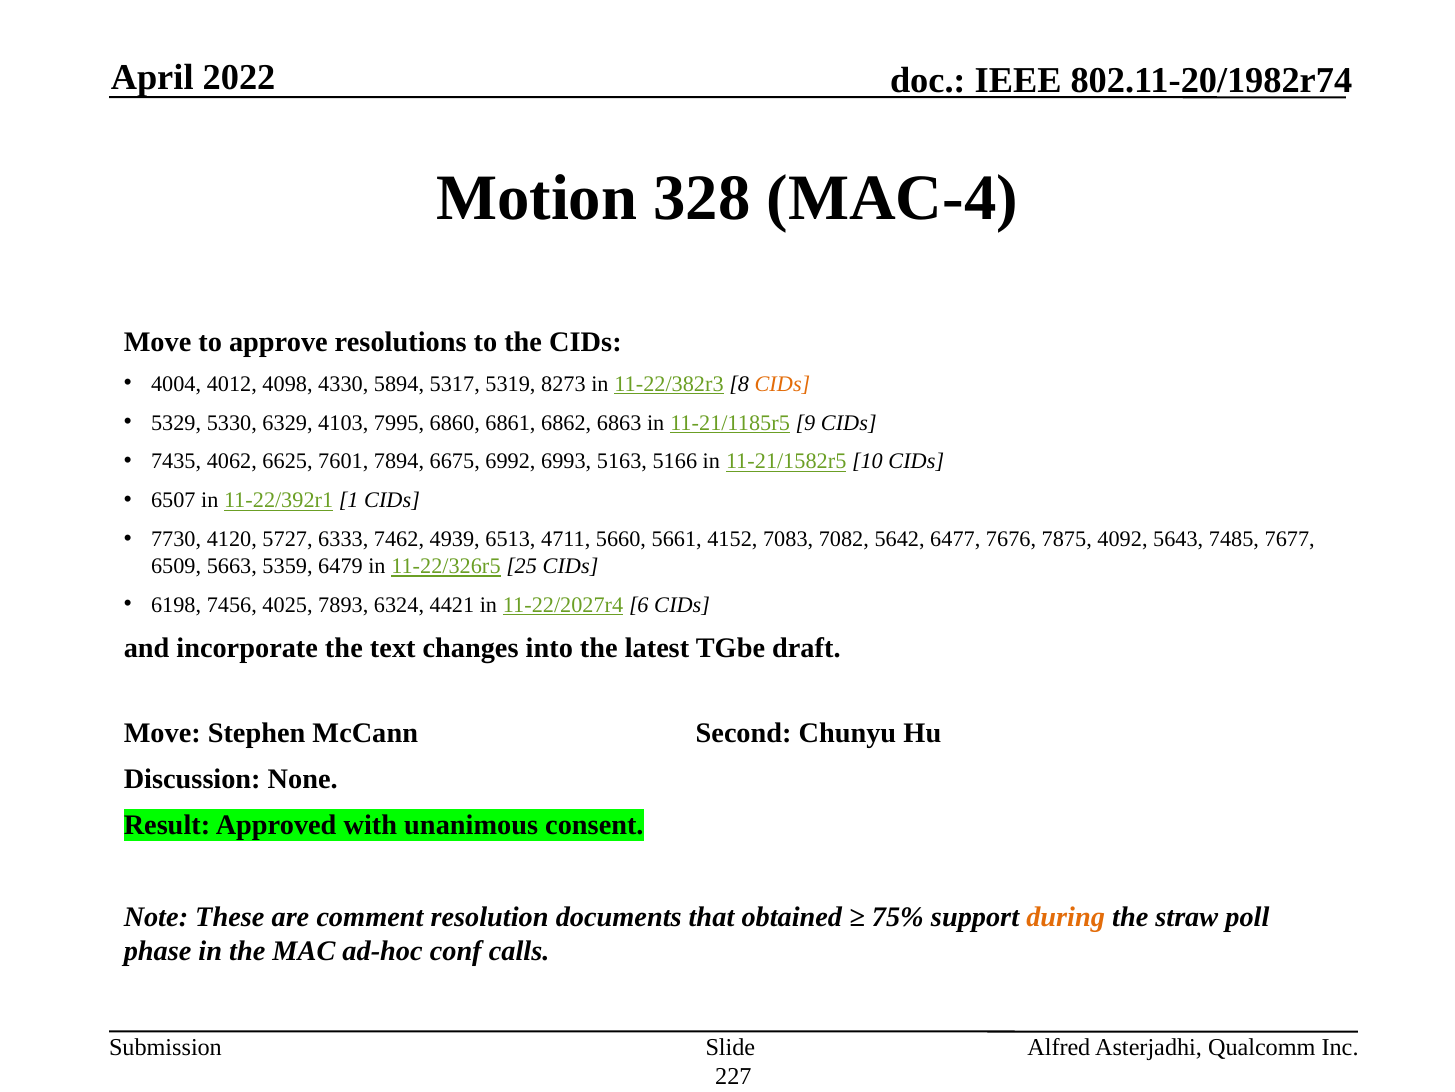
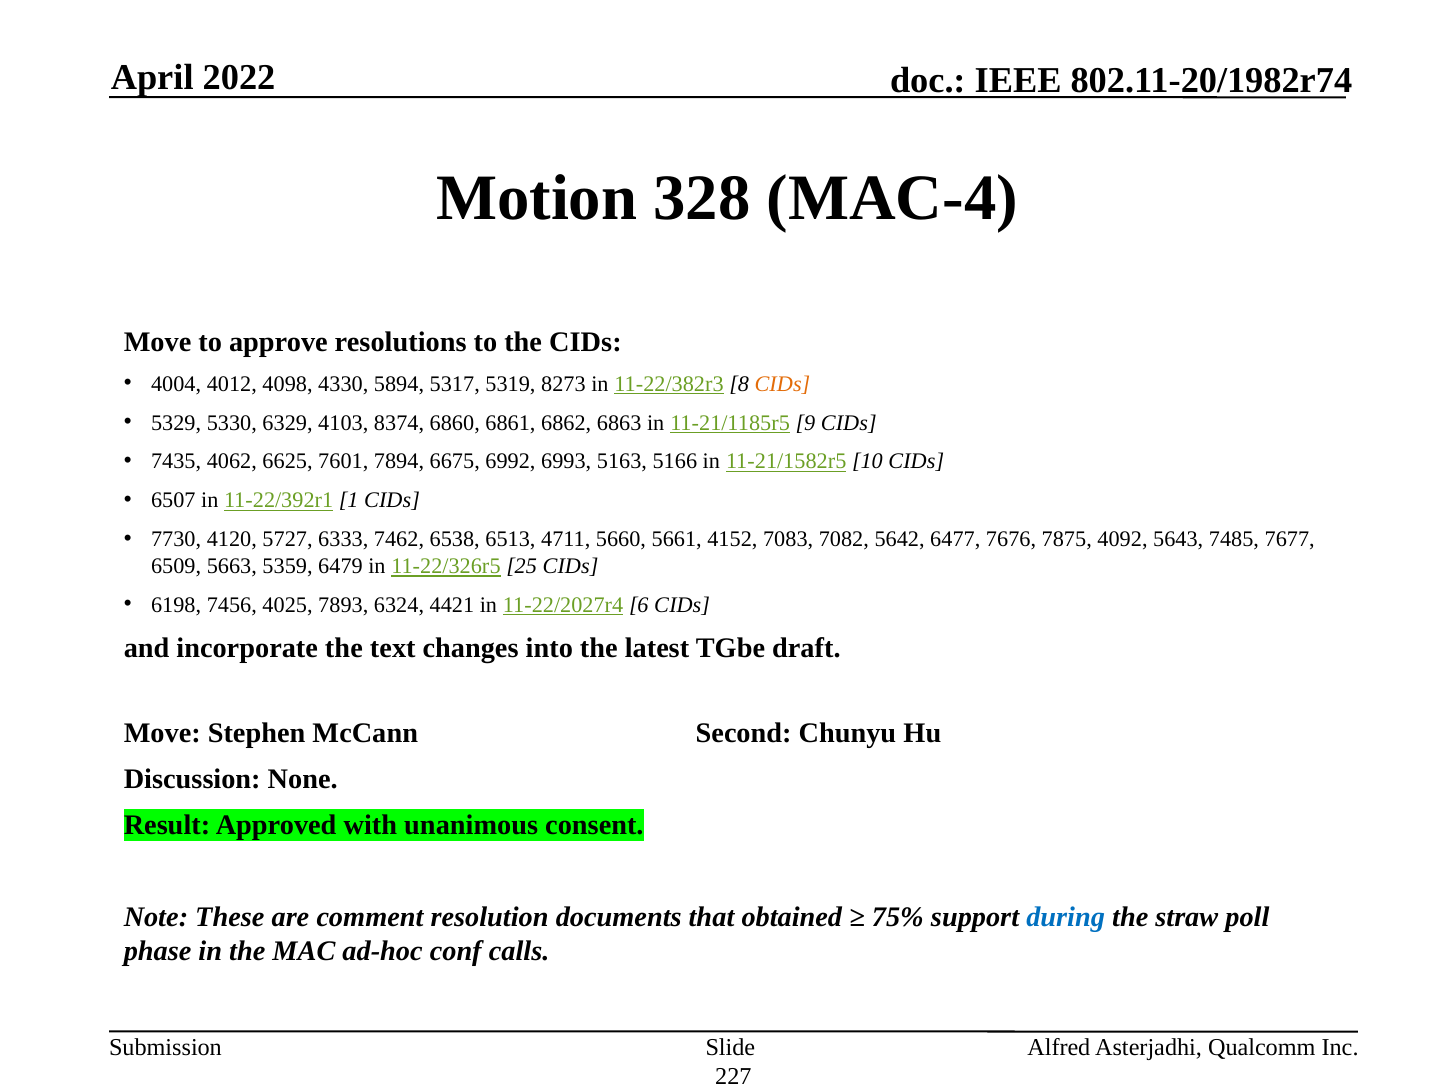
7995: 7995 -> 8374 (399, 422)
4939: 4939 -> 6538 (455, 539)
during colour: orange -> blue (1066, 917)
